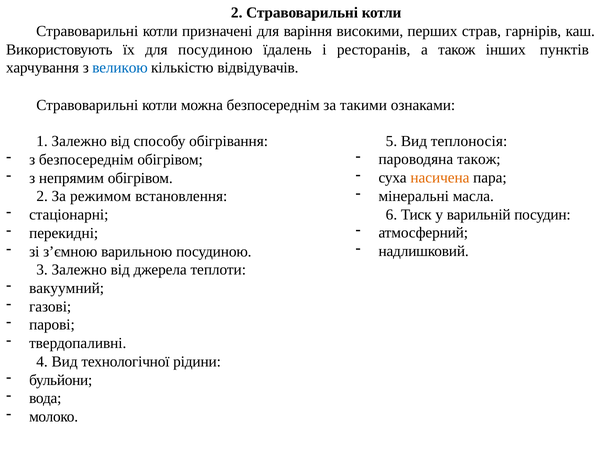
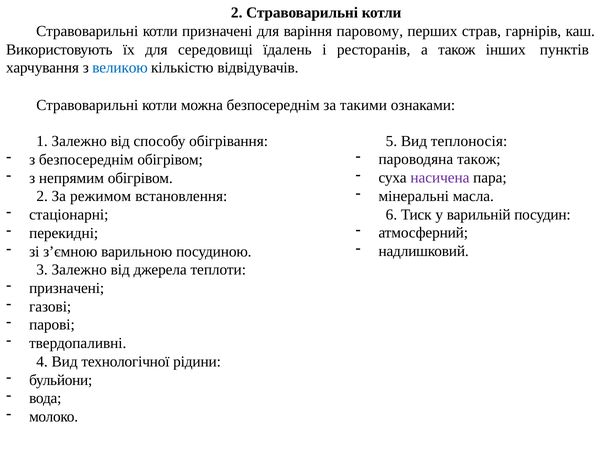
високими: високими -> паровому (370, 31)
для посудиною: посудиною -> середовищі (215, 50)
насичена colour: orange -> purple (440, 178)
вакуумний: вакуумний -> призначені (67, 288)
